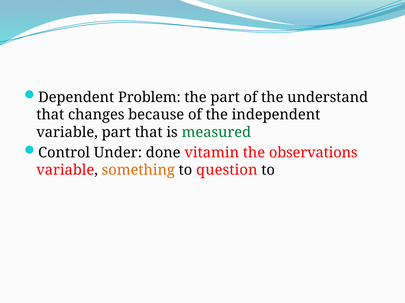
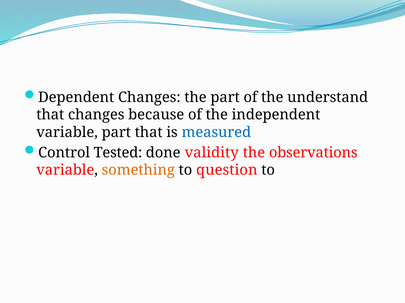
Dependent Problem: Problem -> Changes (149, 98)
measured colour: green -> blue (216, 133)
Under: Under -> Tested (118, 153)
vitamin: vitamin -> validity (212, 153)
